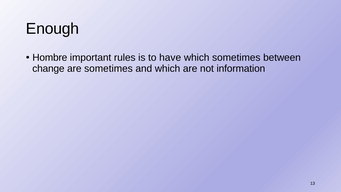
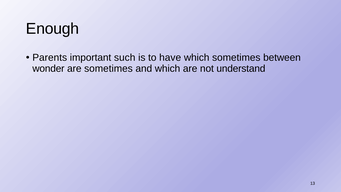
Hombre: Hombre -> Parents (50, 58)
rules: rules -> such (125, 58)
change: change -> wonder (48, 68)
information: information -> understand (241, 68)
